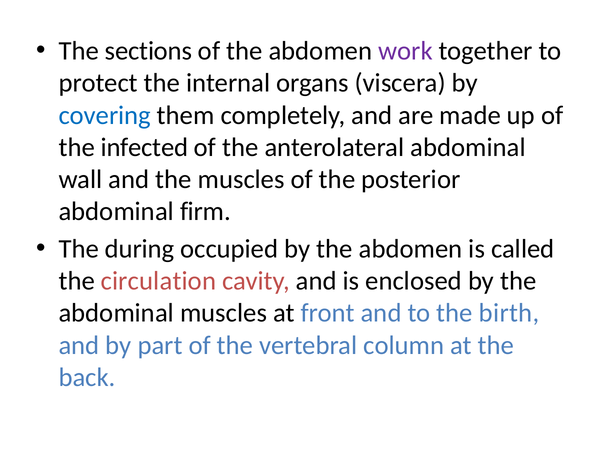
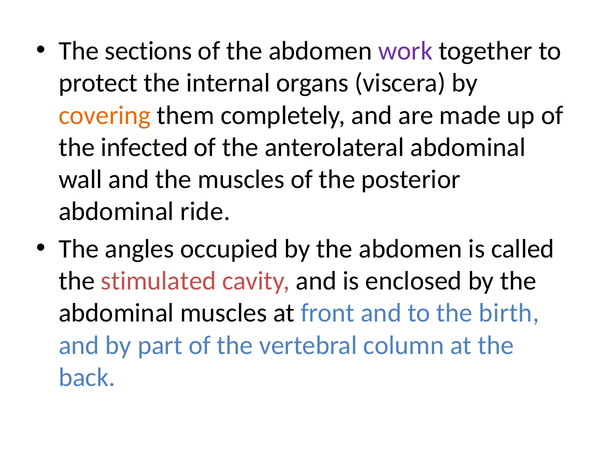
covering colour: blue -> orange (105, 115)
firm: firm -> ride (205, 211)
during: during -> angles (140, 249)
circulation: circulation -> stimulated (159, 281)
